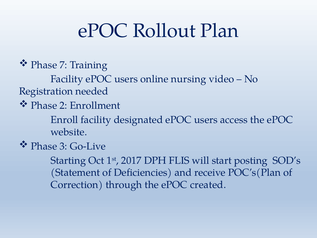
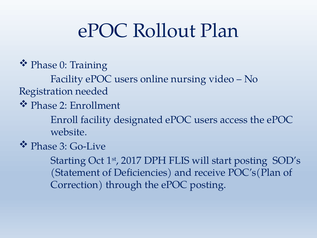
7: 7 -> 0 (63, 65)
ePOC created: created -> posting (208, 185)
